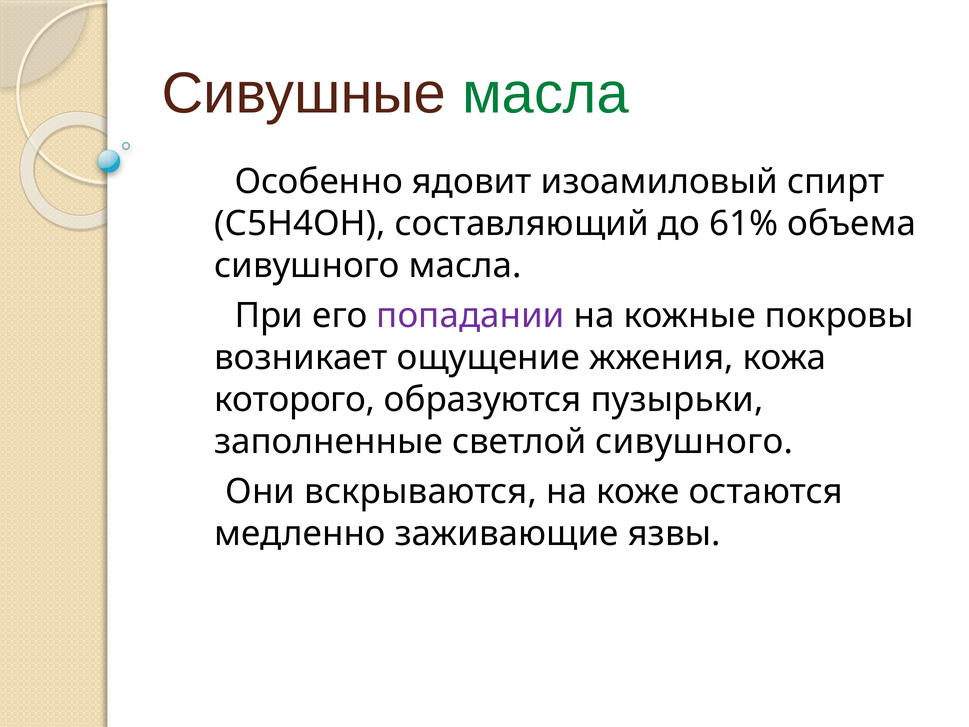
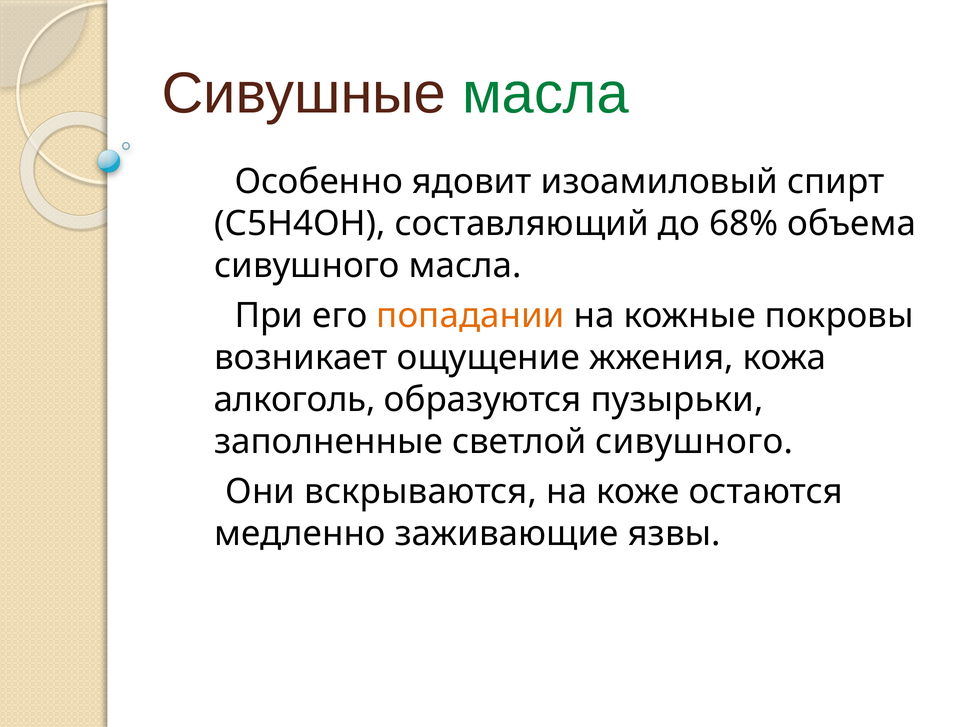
61%: 61% -> 68% (744, 224)
попадании colour: purple -> orange (471, 316)
которого: которого -> алкоголь (295, 400)
